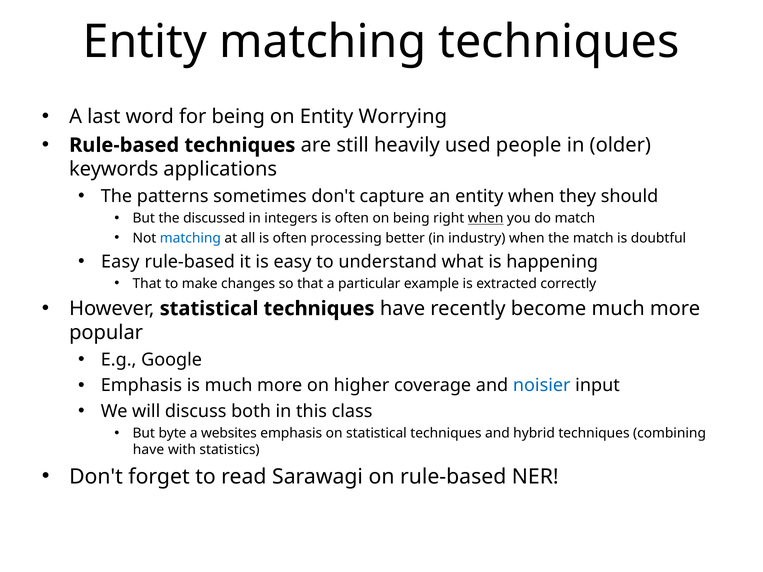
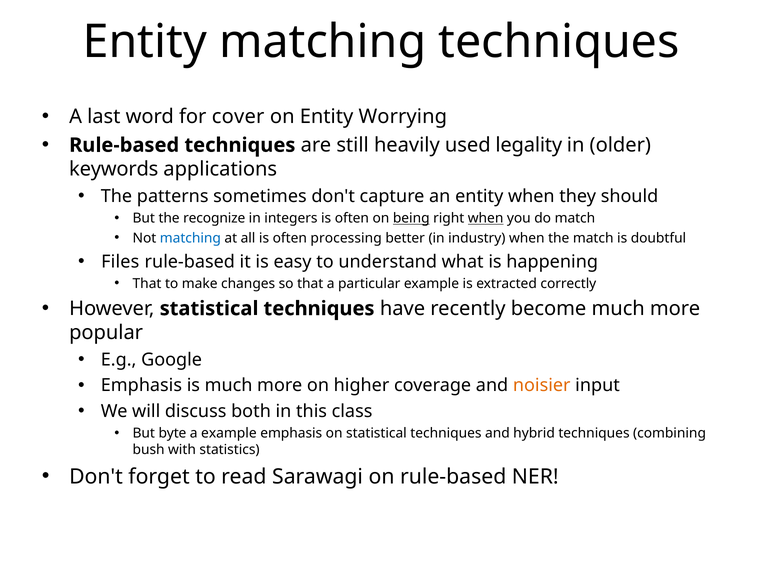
for being: being -> cover (238, 117)
people: people -> legality (529, 145)
discussed: discussed -> recognize (214, 218)
being underline: none -> present (411, 218)
Easy: Easy -> Files (120, 262)
noisier colour: blue -> orange (542, 386)
a websites: websites -> example (229, 434)
have: have -> bush (149, 450)
